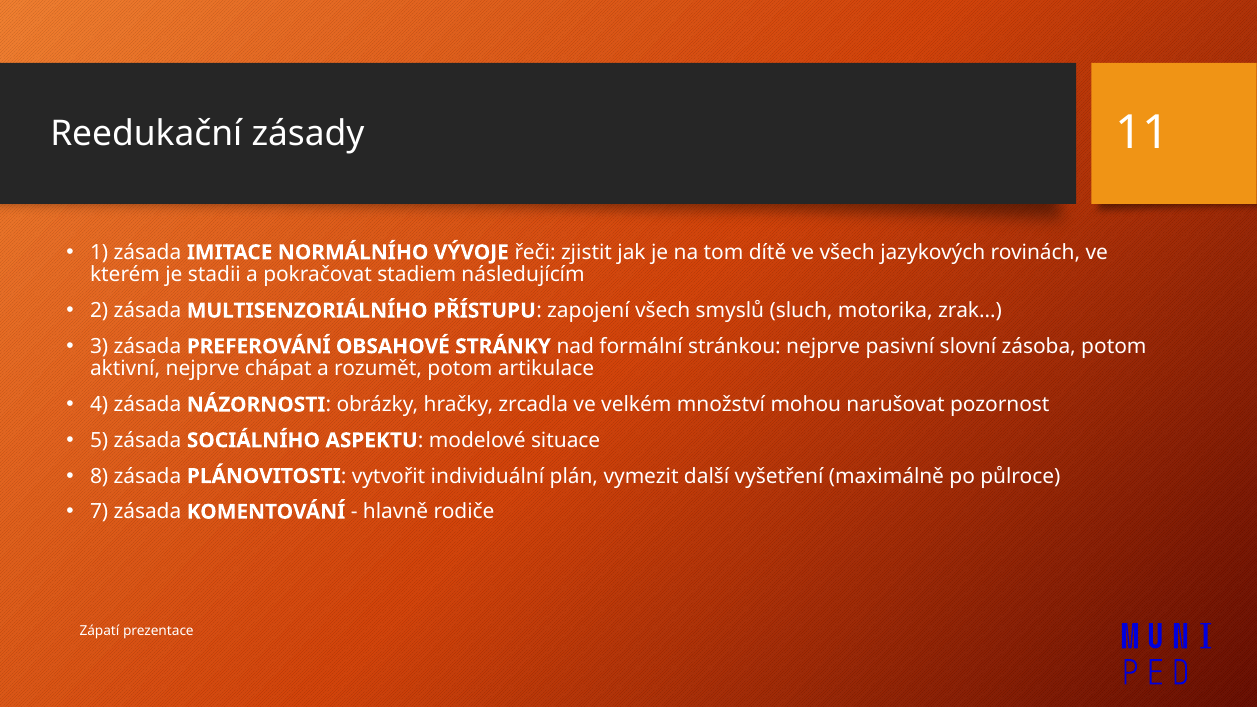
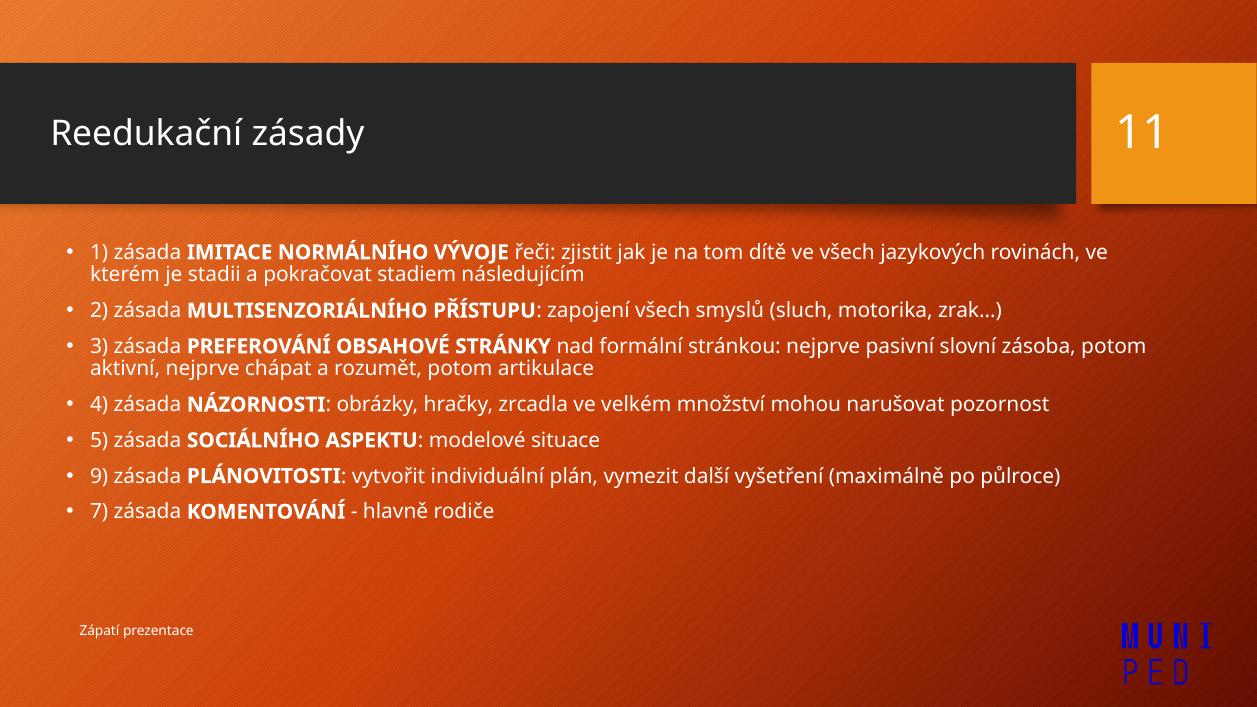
8: 8 -> 9 (99, 476)
